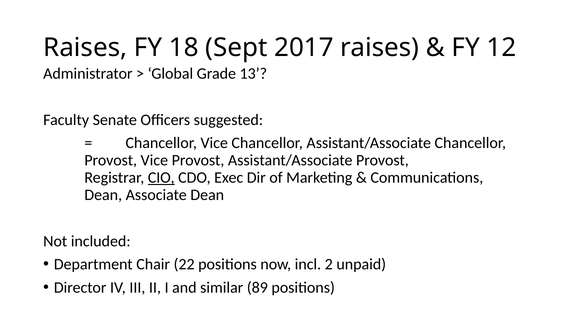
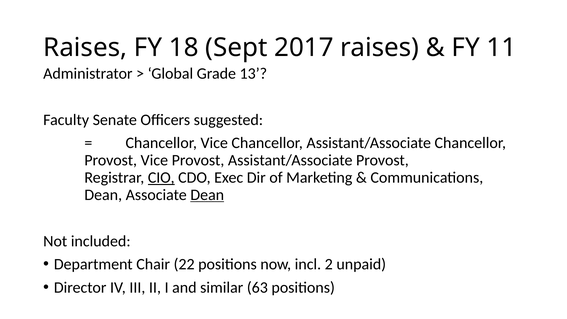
12: 12 -> 11 (501, 48)
Dean underline: none -> present (207, 195)
89: 89 -> 63 (257, 287)
